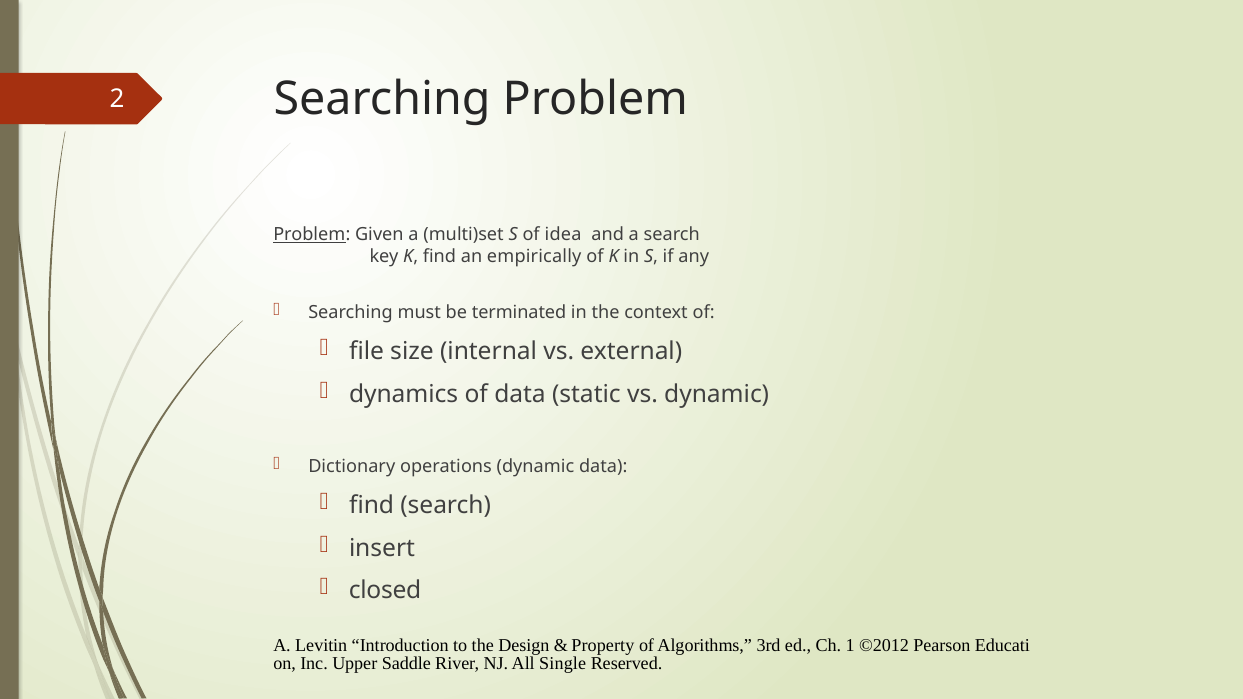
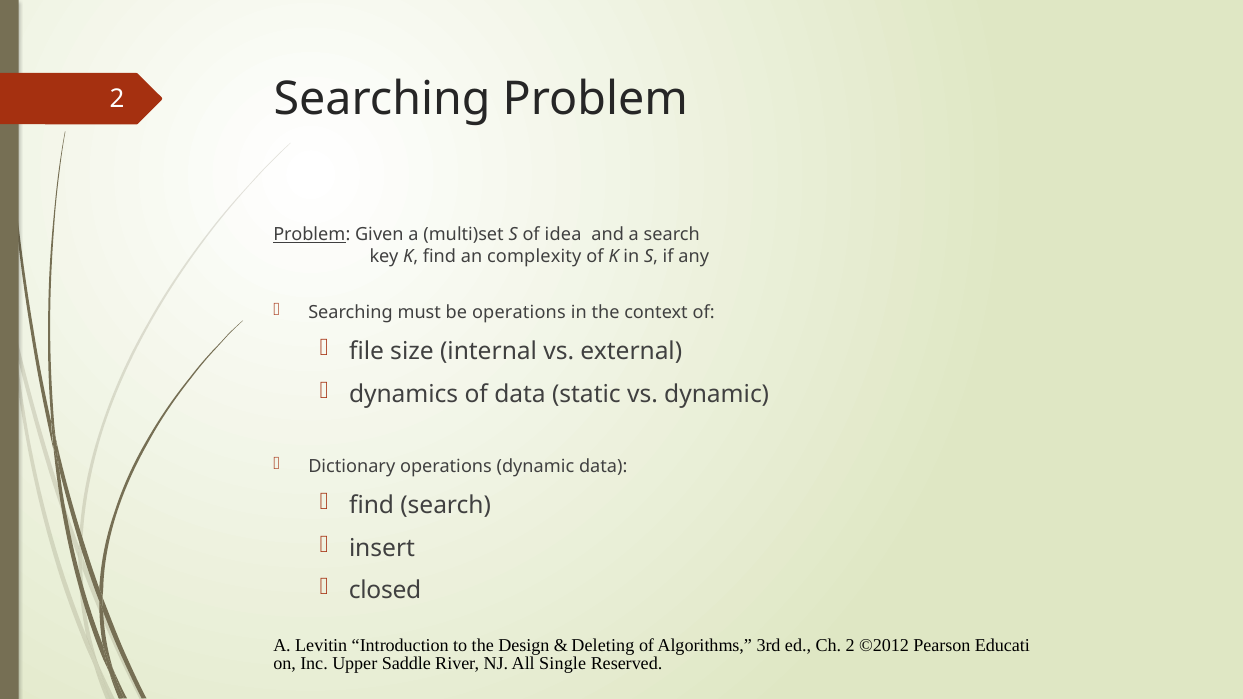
empirically: empirically -> complexity (534, 256)
be terminated: terminated -> operations (519, 313)
Property: Property -> Deleting (603, 645)
Ch 1: 1 -> 2 (850, 645)
